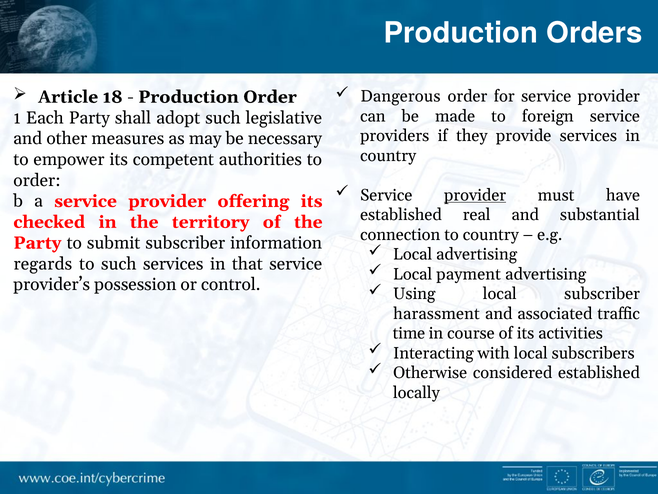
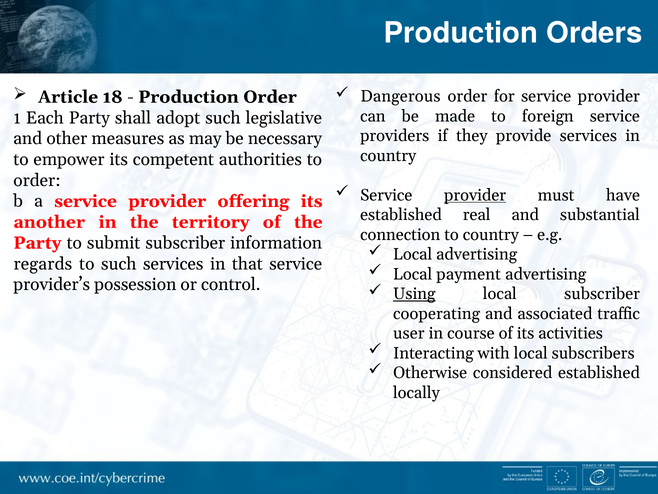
checked: checked -> another (49, 222)
Using underline: none -> present (414, 294)
harassment: harassment -> cooperating (437, 313)
time: time -> user (409, 333)
